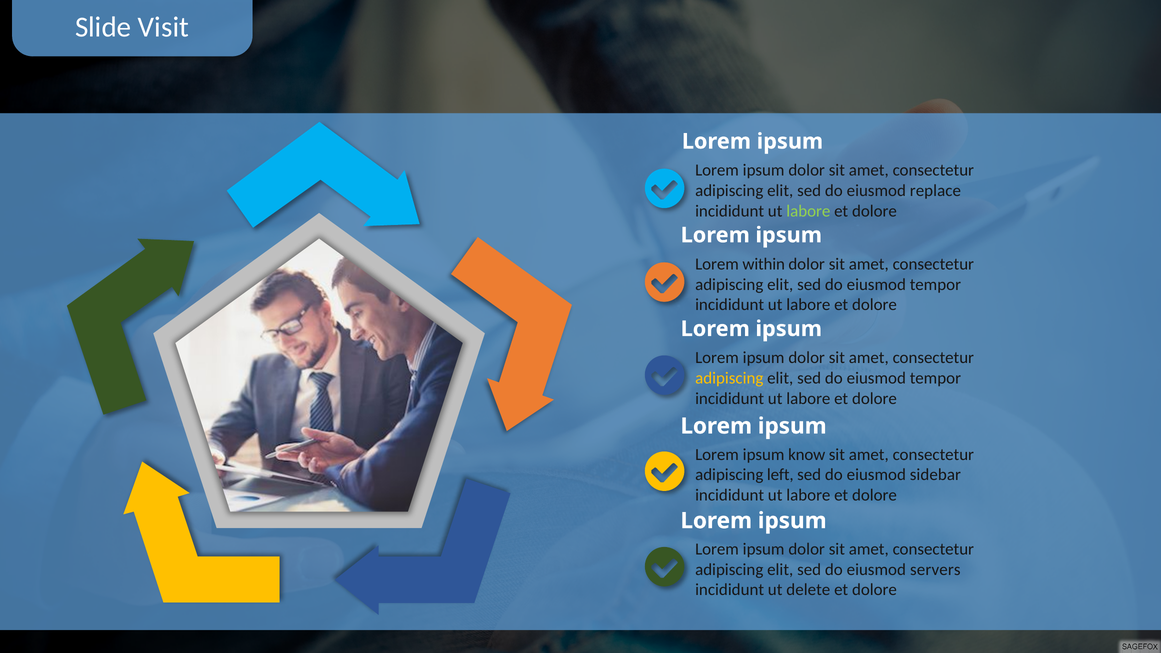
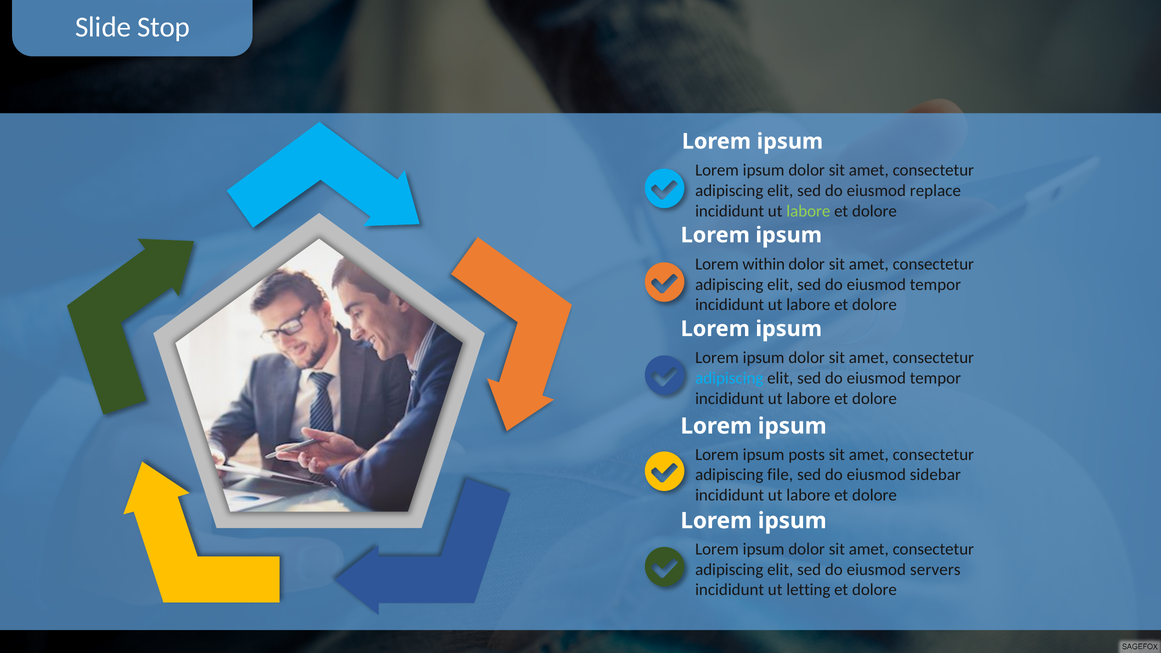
Visit: Visit -> Stop (164, 27)
adipiscing colour: yellow -> light blue (729, 378)
know: know -> posts (807, 455)
left: left -> file (780, 475)
delete: delete -> letting (808, 590)
